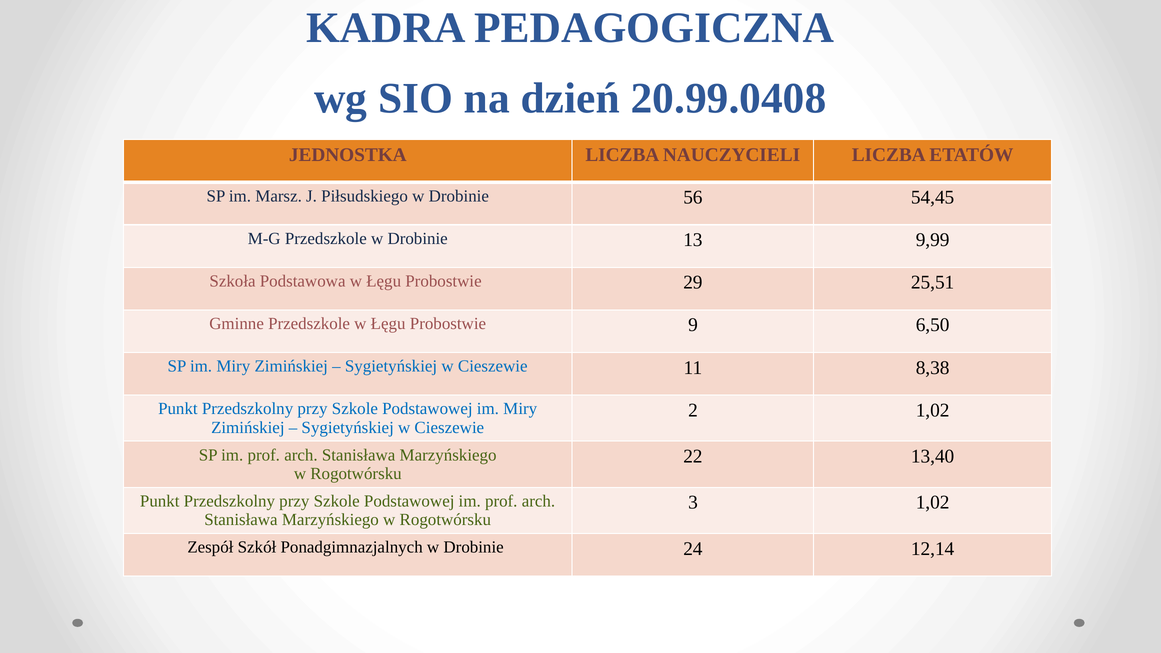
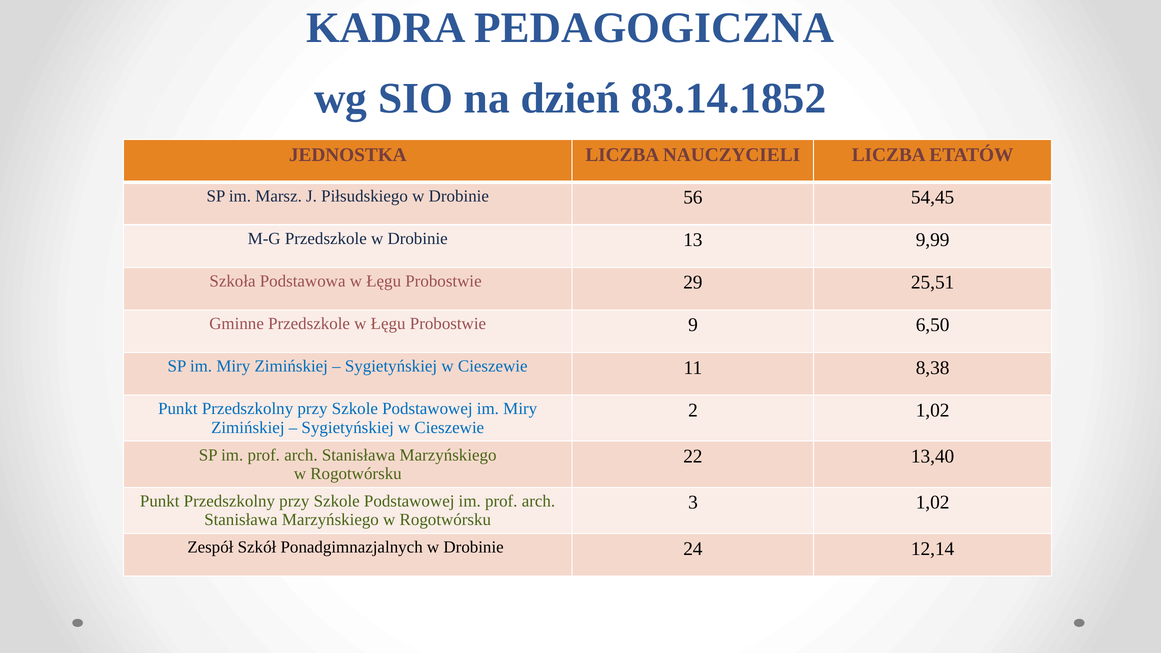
20.99.0408: 20.99.0408 -> 83.14.1852 (729, 98)
